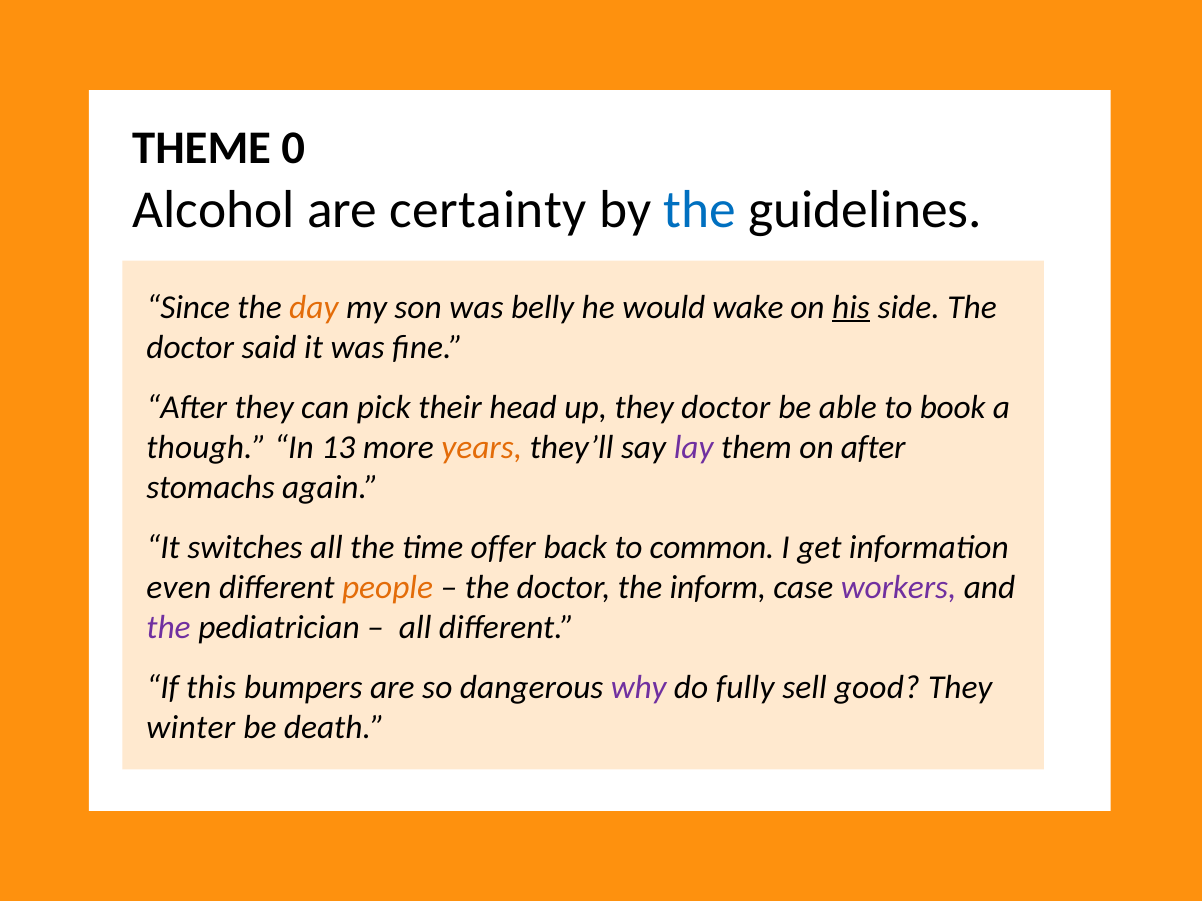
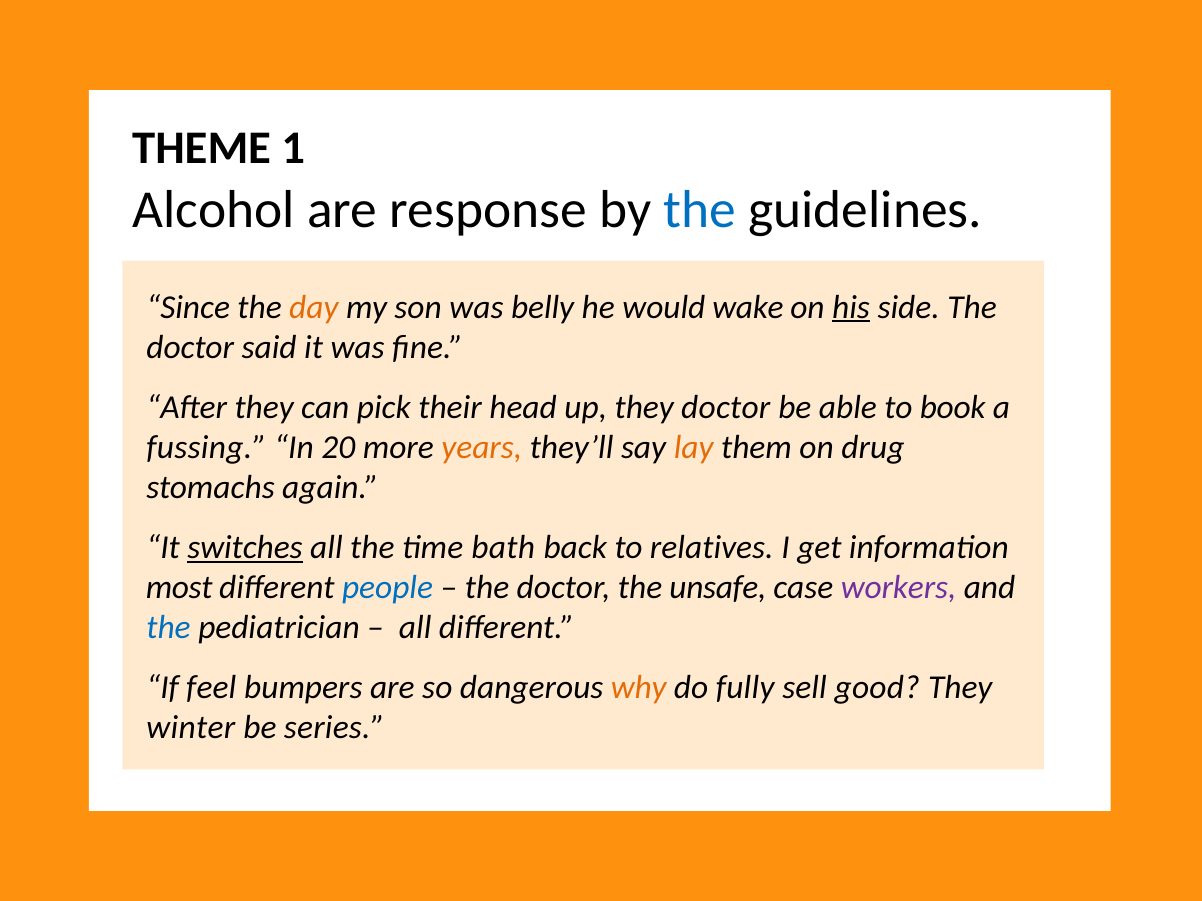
0: 0 -> 1 (293, 148)
certainty: certainty -> response (488, 210)
though: though -> fussing (206, 447)
13: 13 -> 20 (338, 447)
lay colour: purple -> orange (694, 447)
on after: after -> drug (873, 447)
switches underline: none -> present (245, 548)
offer: offer -> bath (503, 548)
common: common -> relatives (712, 548)
even: even -> most (179, 588)
people colour: orange -> blue (388, 588)
inform: inform -> unsafe (718, 588)
the colour: purple -> blue (169, 628)
this: this -> feel (211, 688)
why colour: purple -> orange (639, 688)
death: death -> series (334, 728)
